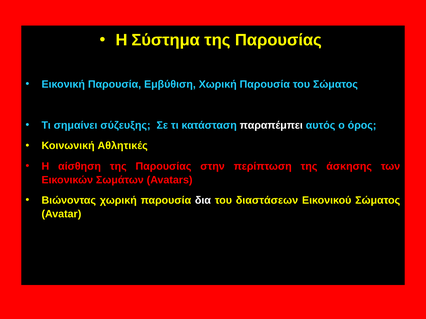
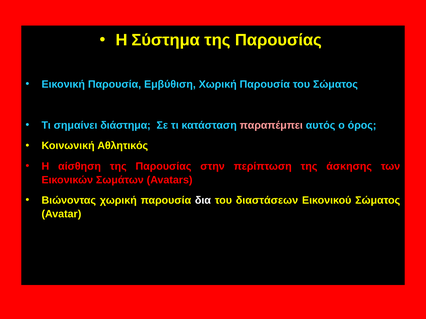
σύζευξης: σύζευξης -> διάστημα (126, 125)
παραπέμπει colour: white -> pink (271, 125)
Αθλητικές: Αθλητικές -> Αθλητικός (123, 146)
